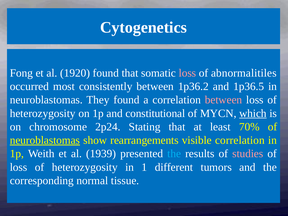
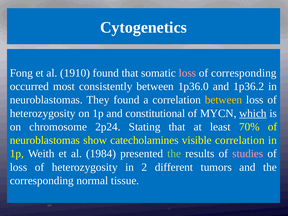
1920: 1920 -> 1910 (75, 73)
of abnormalitiles: abnormalitiles -> corresponding (244, 73)
1p36.2: 1p36.2 -> 1p36.0 (193, 86)
1p36.5: 1p36.5 -> 1p36.2 (249, 86)
between colour: pink -> yellow (224, 100)
neuroblastomas underline: present -> none (45, 140)
rearrangements: rearrangements -> catecholamines (144, 140)
1939: 1939 -> 1984 (101, 154)
the colour: light blue -> light green (174, 154)
1: 1 -> 2 (144, 167)
